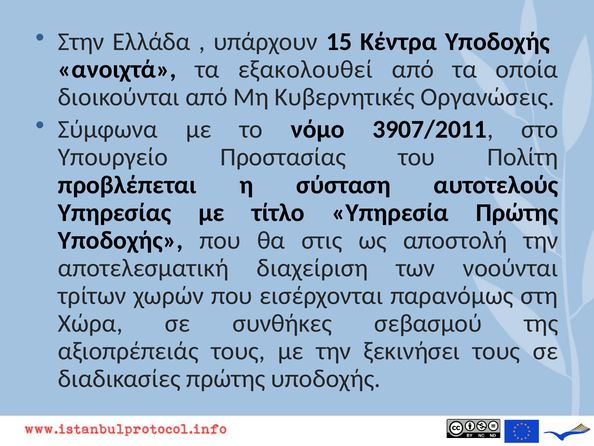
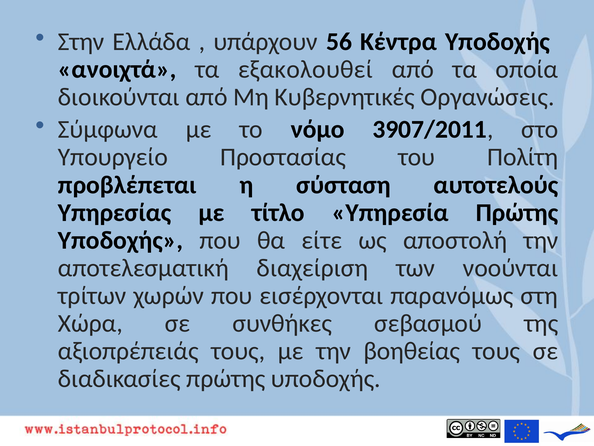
15: 15 -> 56 (339, 42)
στις: στις -> είτε (322, 240)
ξεκινήσει: ξεκινήσει -> βοηθείας (412, 351)
